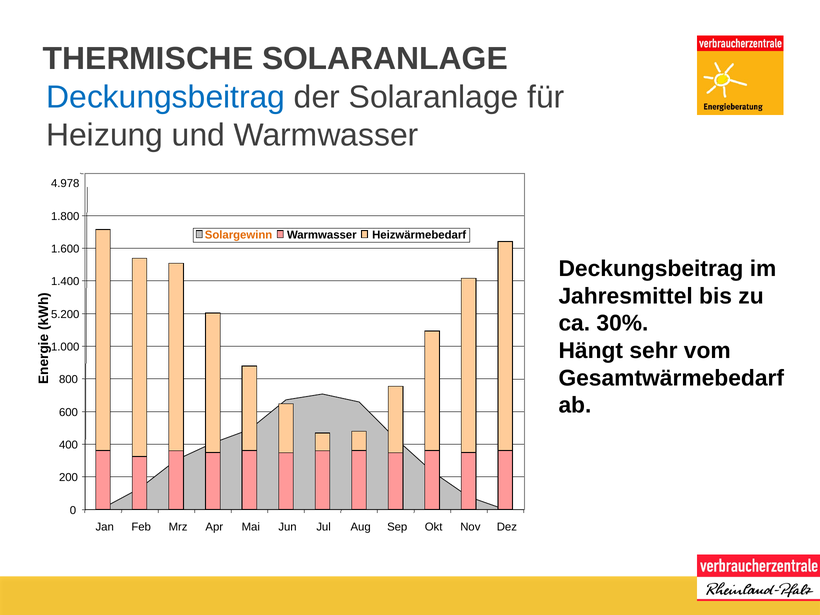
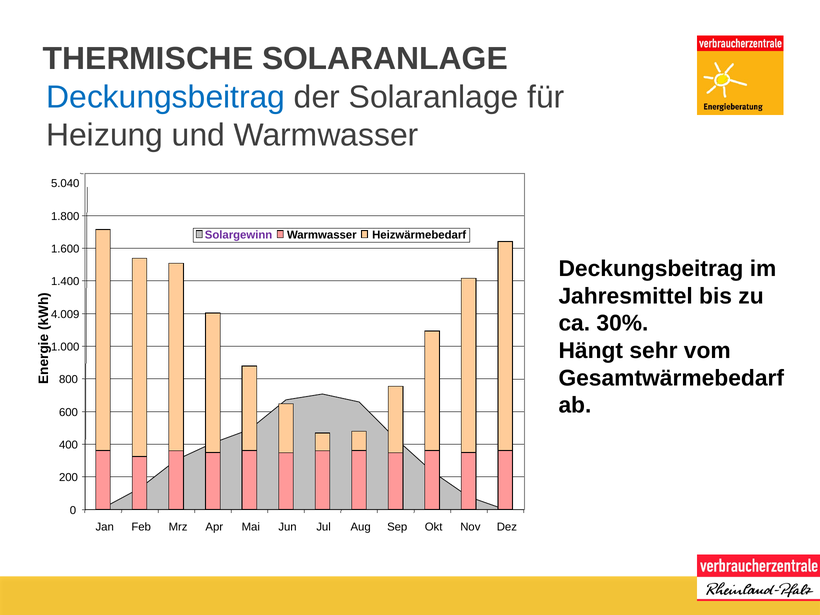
4.978: 4.978 -> 5.040 (65, 184)
Solargewinn colour: orange -> purple (239, 235)
5.200: 5.200 -> 4.009 (65, 314)
